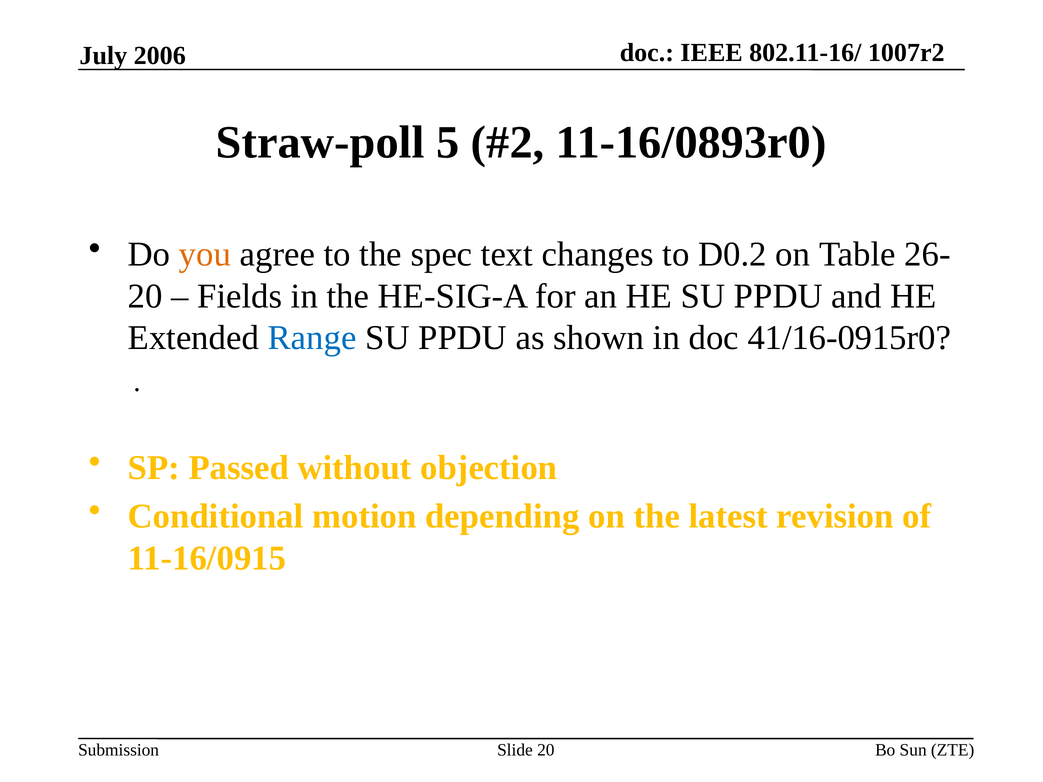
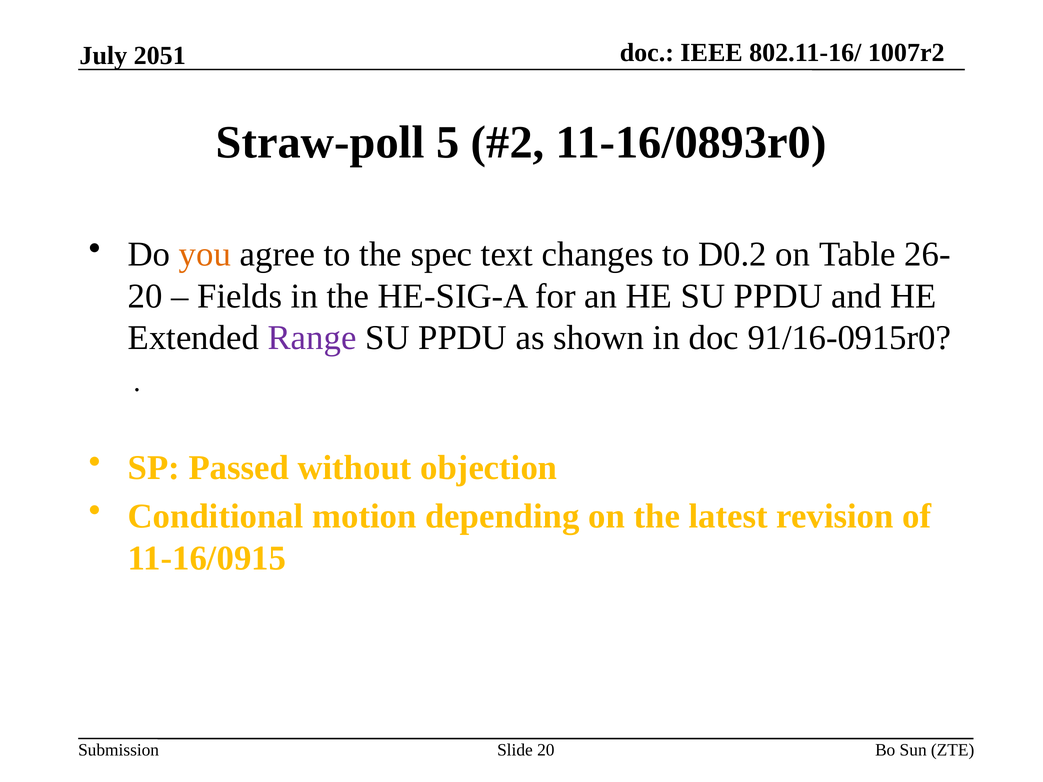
2006: 2006 -> 2051 (160, 56)
Range colour: blue -> purple (312, 338)
41/16-0915r0: 41/16-0915r0 -> 91/16-0915r0 (849, 338)
